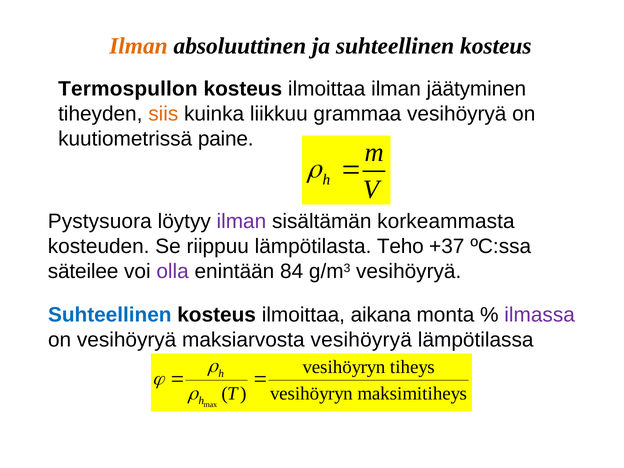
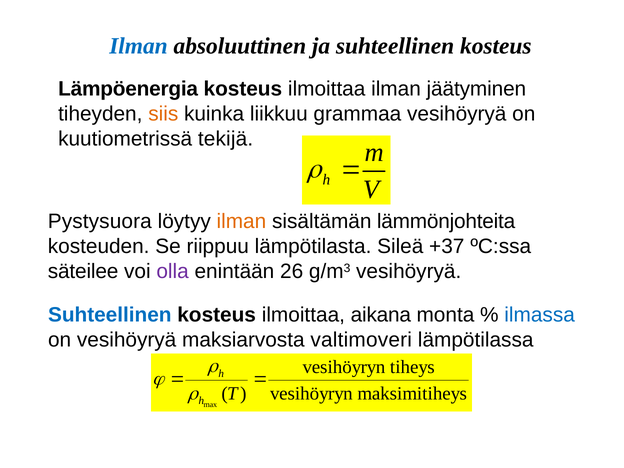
Ilman colour: orange -> blue (138, 46)
Termospullon: Termospullon -> Lämpöenergia (128, 89)
paine: paine -> tekijä (226, 139)
ilman colour: purple -> orange (241, 222)
korkeammasta: korkeammasta -> lämmönjohteita (446, 222)
Teho: Teho -> Sileä (400, 246)
84: 84 -> 26 (292, 271)
ilmassa colour: purple -> blue (540, 315)
maksiarvosta vesihöyryä: vesihöyryä -> valtimoveri (361, 340)
